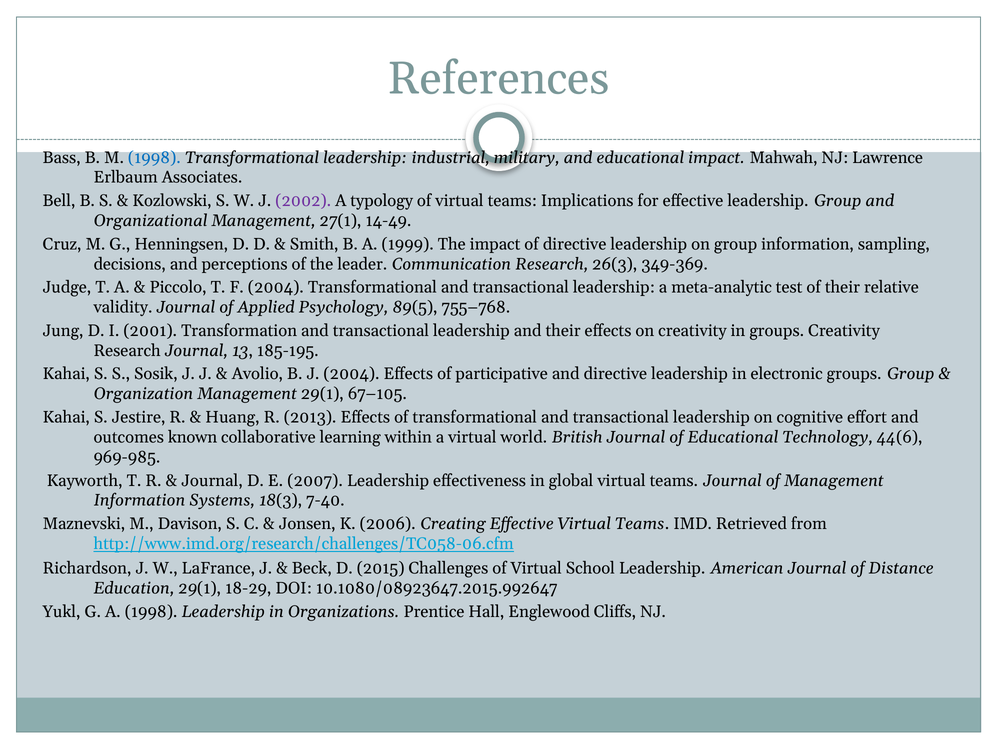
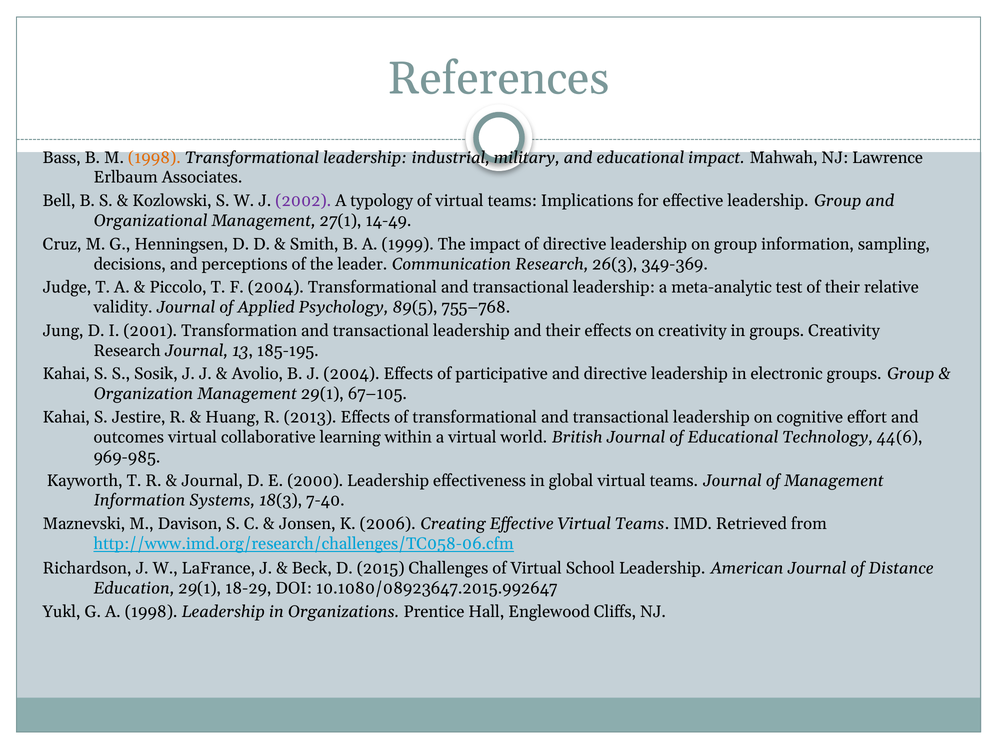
1998 colour: blue -> orange (154, 157)
outcomes known: known -> virtual (193, 437)
2007: 2007 -> 2000 (315, 480)
